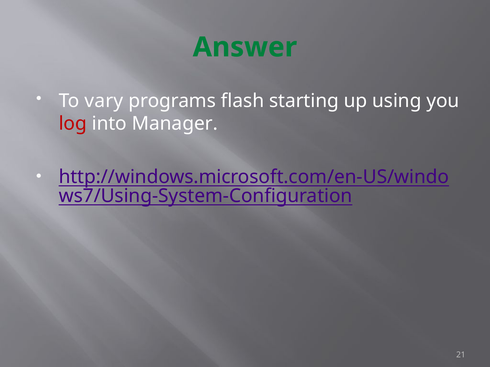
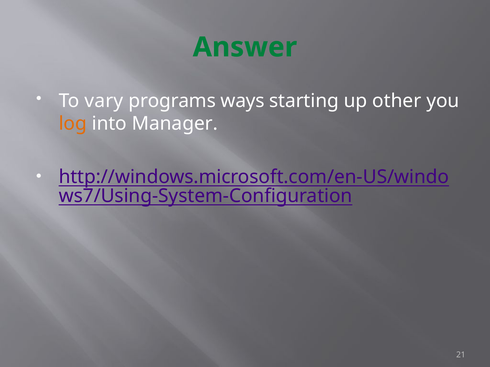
flash: flash -> ways (243, 101)
using: using -> other (397, 101)
log colour: red -> orange (73, 124)
